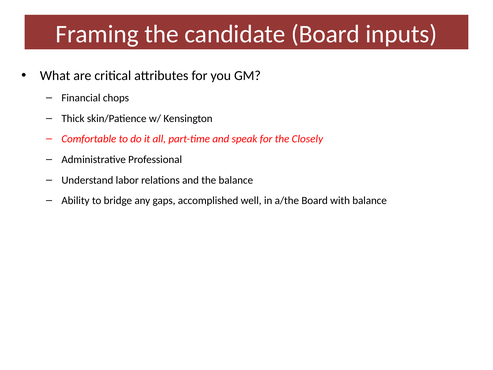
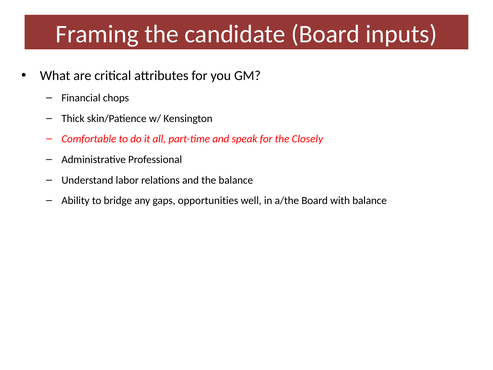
accomplished: accomplished -> opportunities (208, 201)
